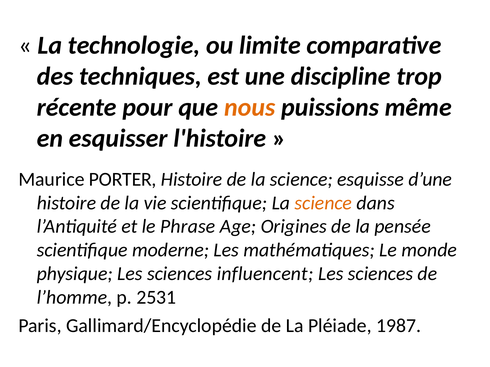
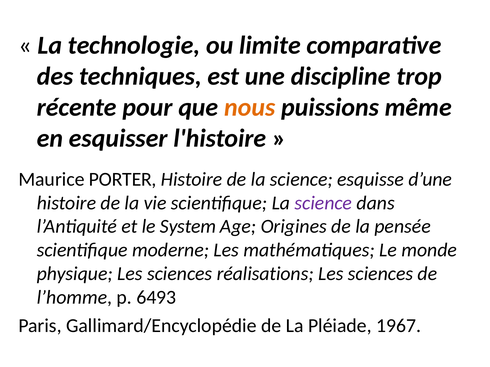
science colour: orange -> purple (323, 203)
Phrase: Phrase -> System (188, 227)
influencent: influencent -> réalisations (265, 274)
2531: 2531 -> 6493 (156, 298)
1987: 1987 -> 1967 (399, 326)
